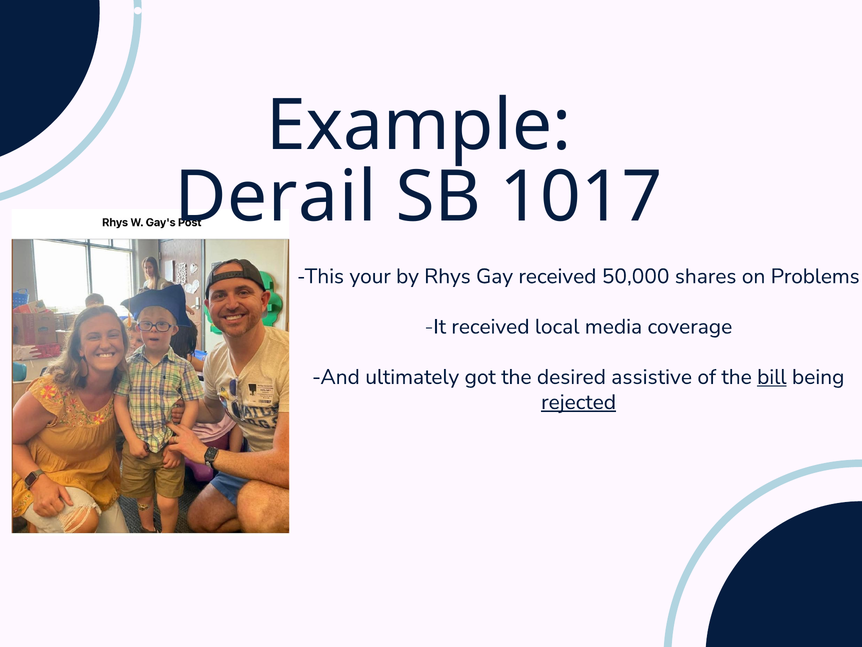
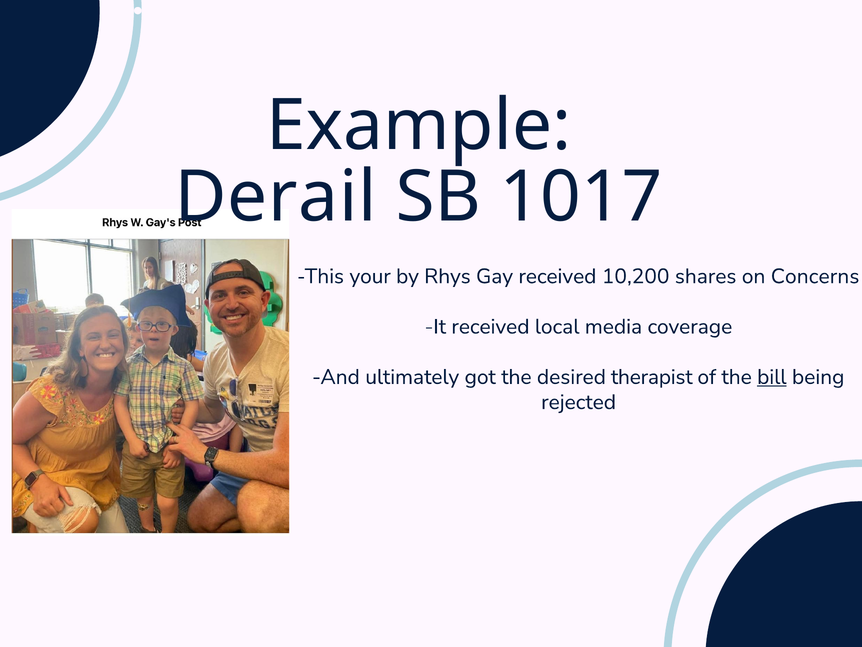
50,000: 50,000 -> 10,200 (636, 276)
Problems: Problems -> Concerns (815, 276)
assistive: assistive -> therapist (652, 377)
rejected underline: present -> none (579, 402)
